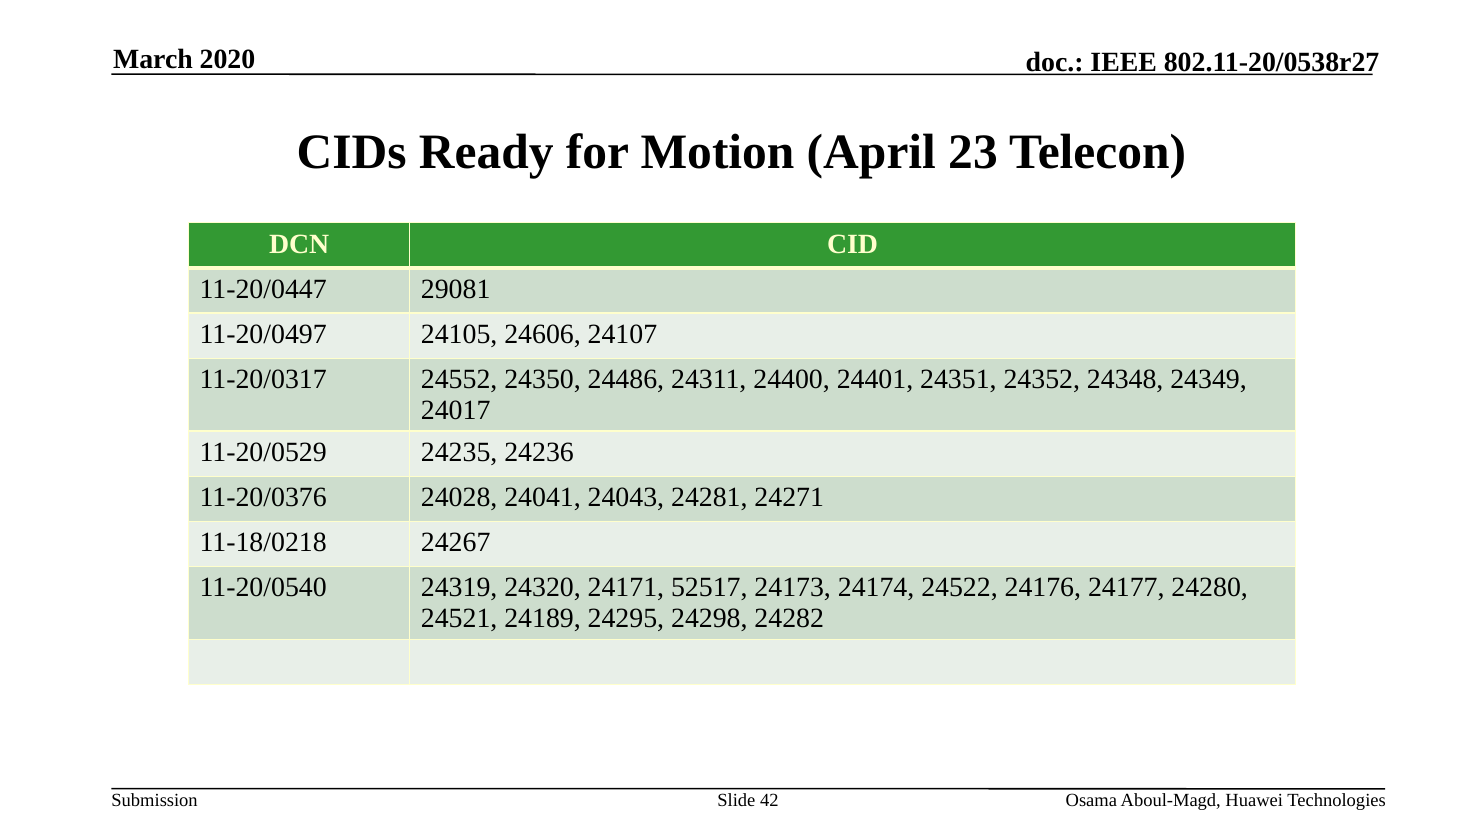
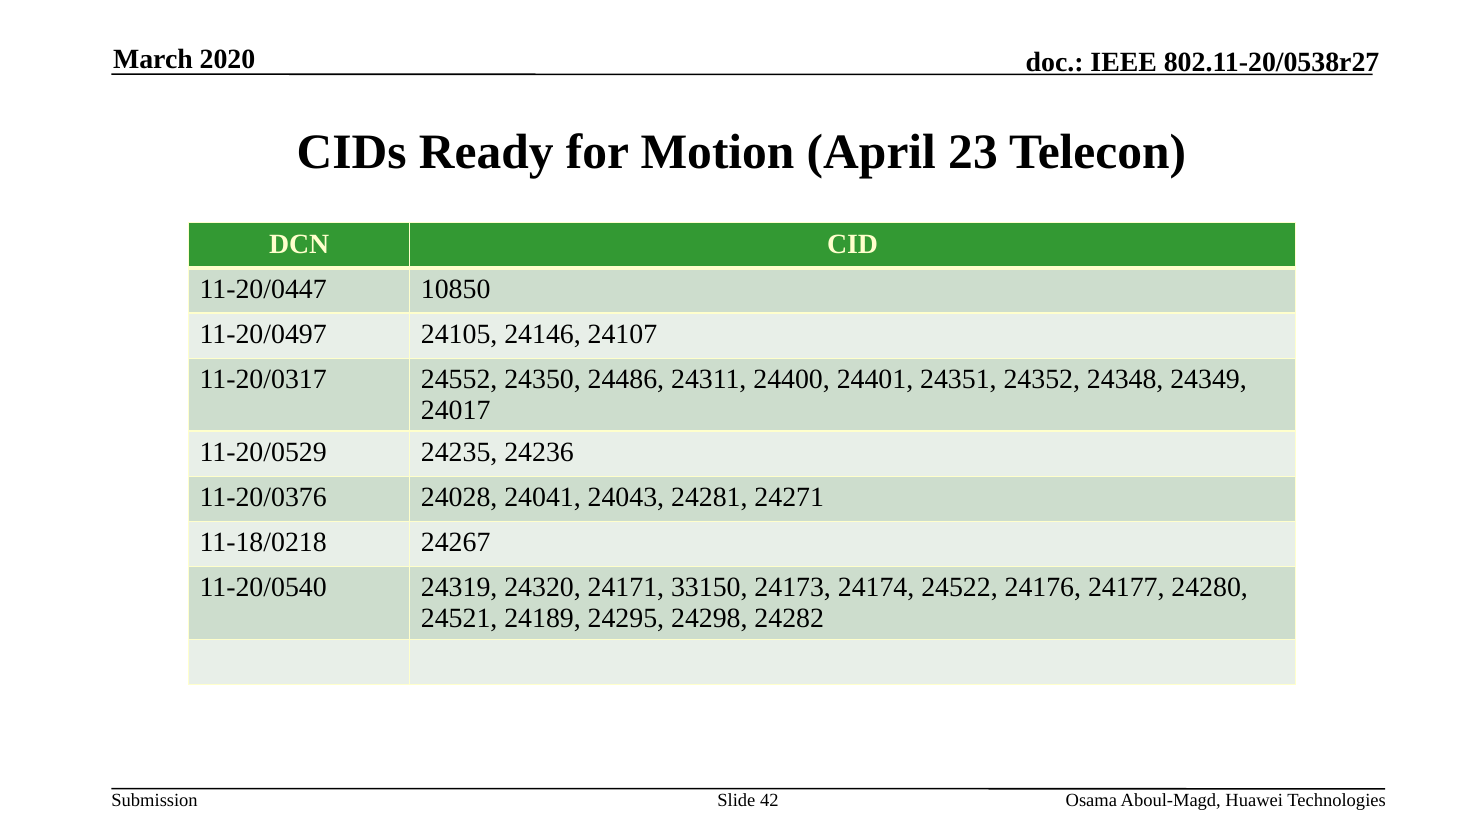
29081: 29081 -> 10850 (456, 289)
24606: 24606 -> 24146 (543, 334)
52517: 52517 -> 33150 (709, 588)
